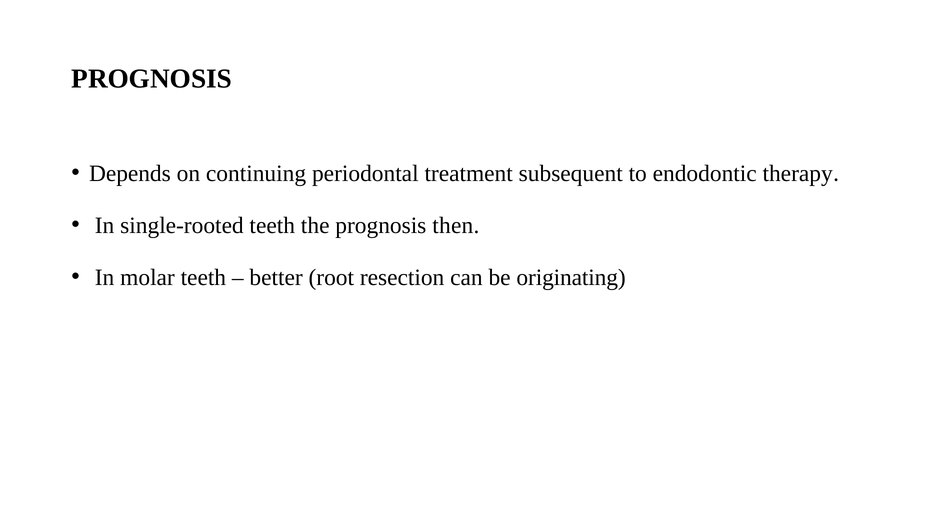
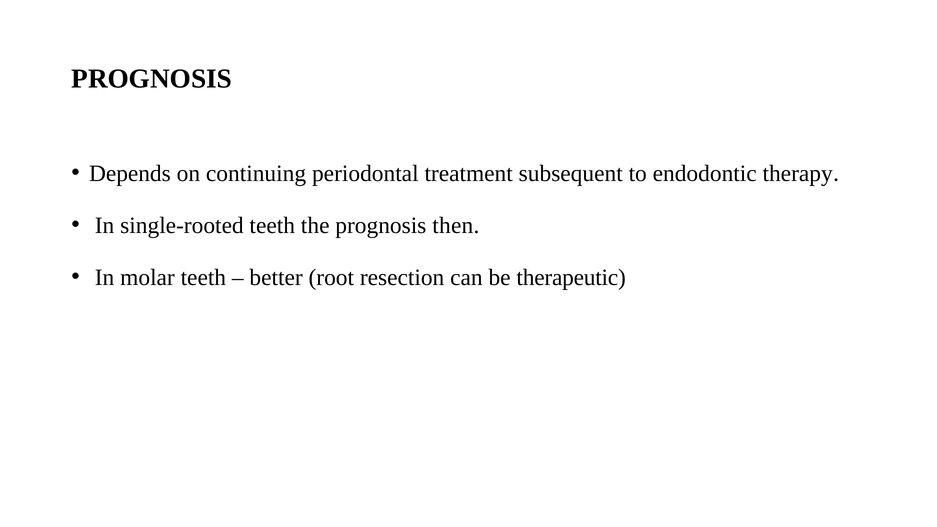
originating: originating -> therapeutic (571, 277)
